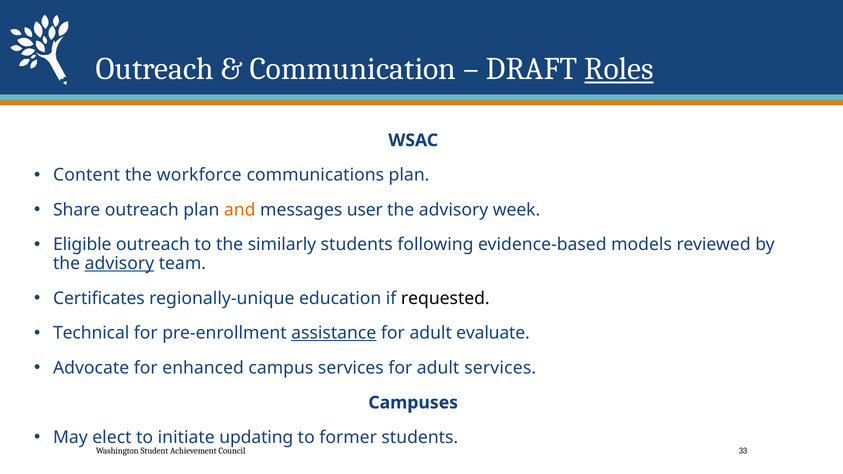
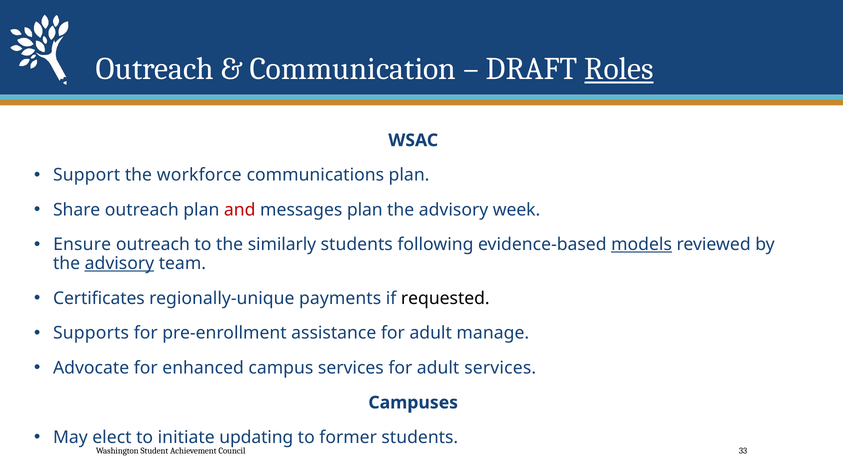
Content: Content -> Support (87, 175)
and colour: orange -> red (240, 210)
messages user: user -> plan (365, 210)
Eligible: Eligible -> Ensure (82, 245)
models underline: none -> present (642, 245)
education: education -> payments (340, 298)
Technical: Technical -> Supports (91, 333)
assistance underline: present -> none (334, 333)
evaluate: evaluate -> manage (493, 333)
